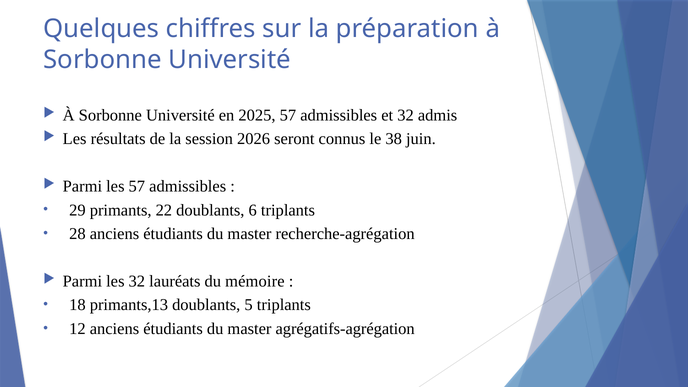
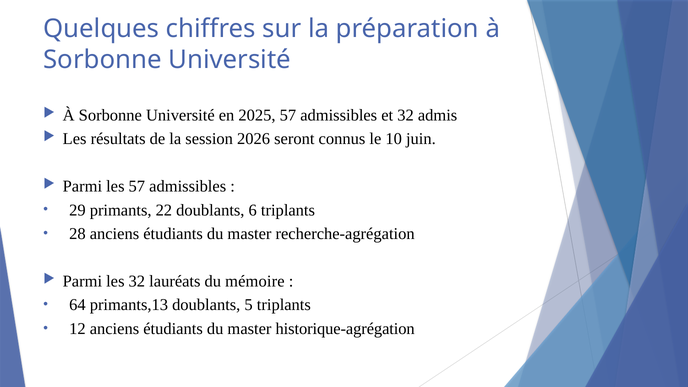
38: 38 -> 10 (394, 139)
18: 18 -> 64 (77, 305)
agrégatifs-agrégation: agrégatifs-agrégation -> historique-agrégation (345, 329)
